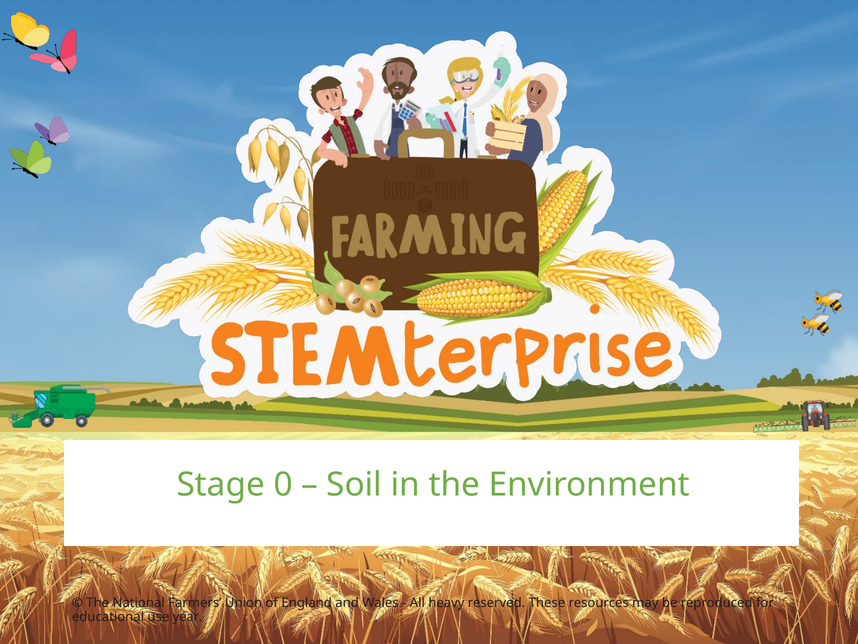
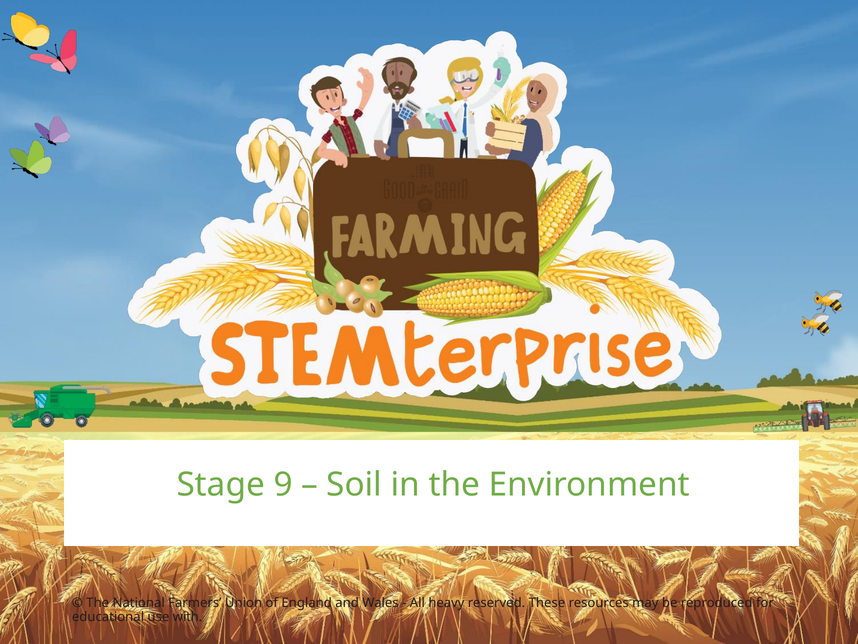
0: 0 -> 9 (283, 484)
year: year -> with (187, 617)
